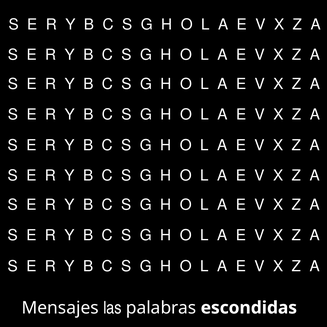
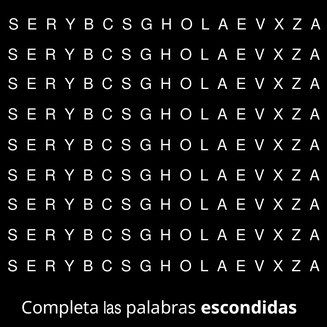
Mensajes: Mensajes -> Completa (60, 308)
